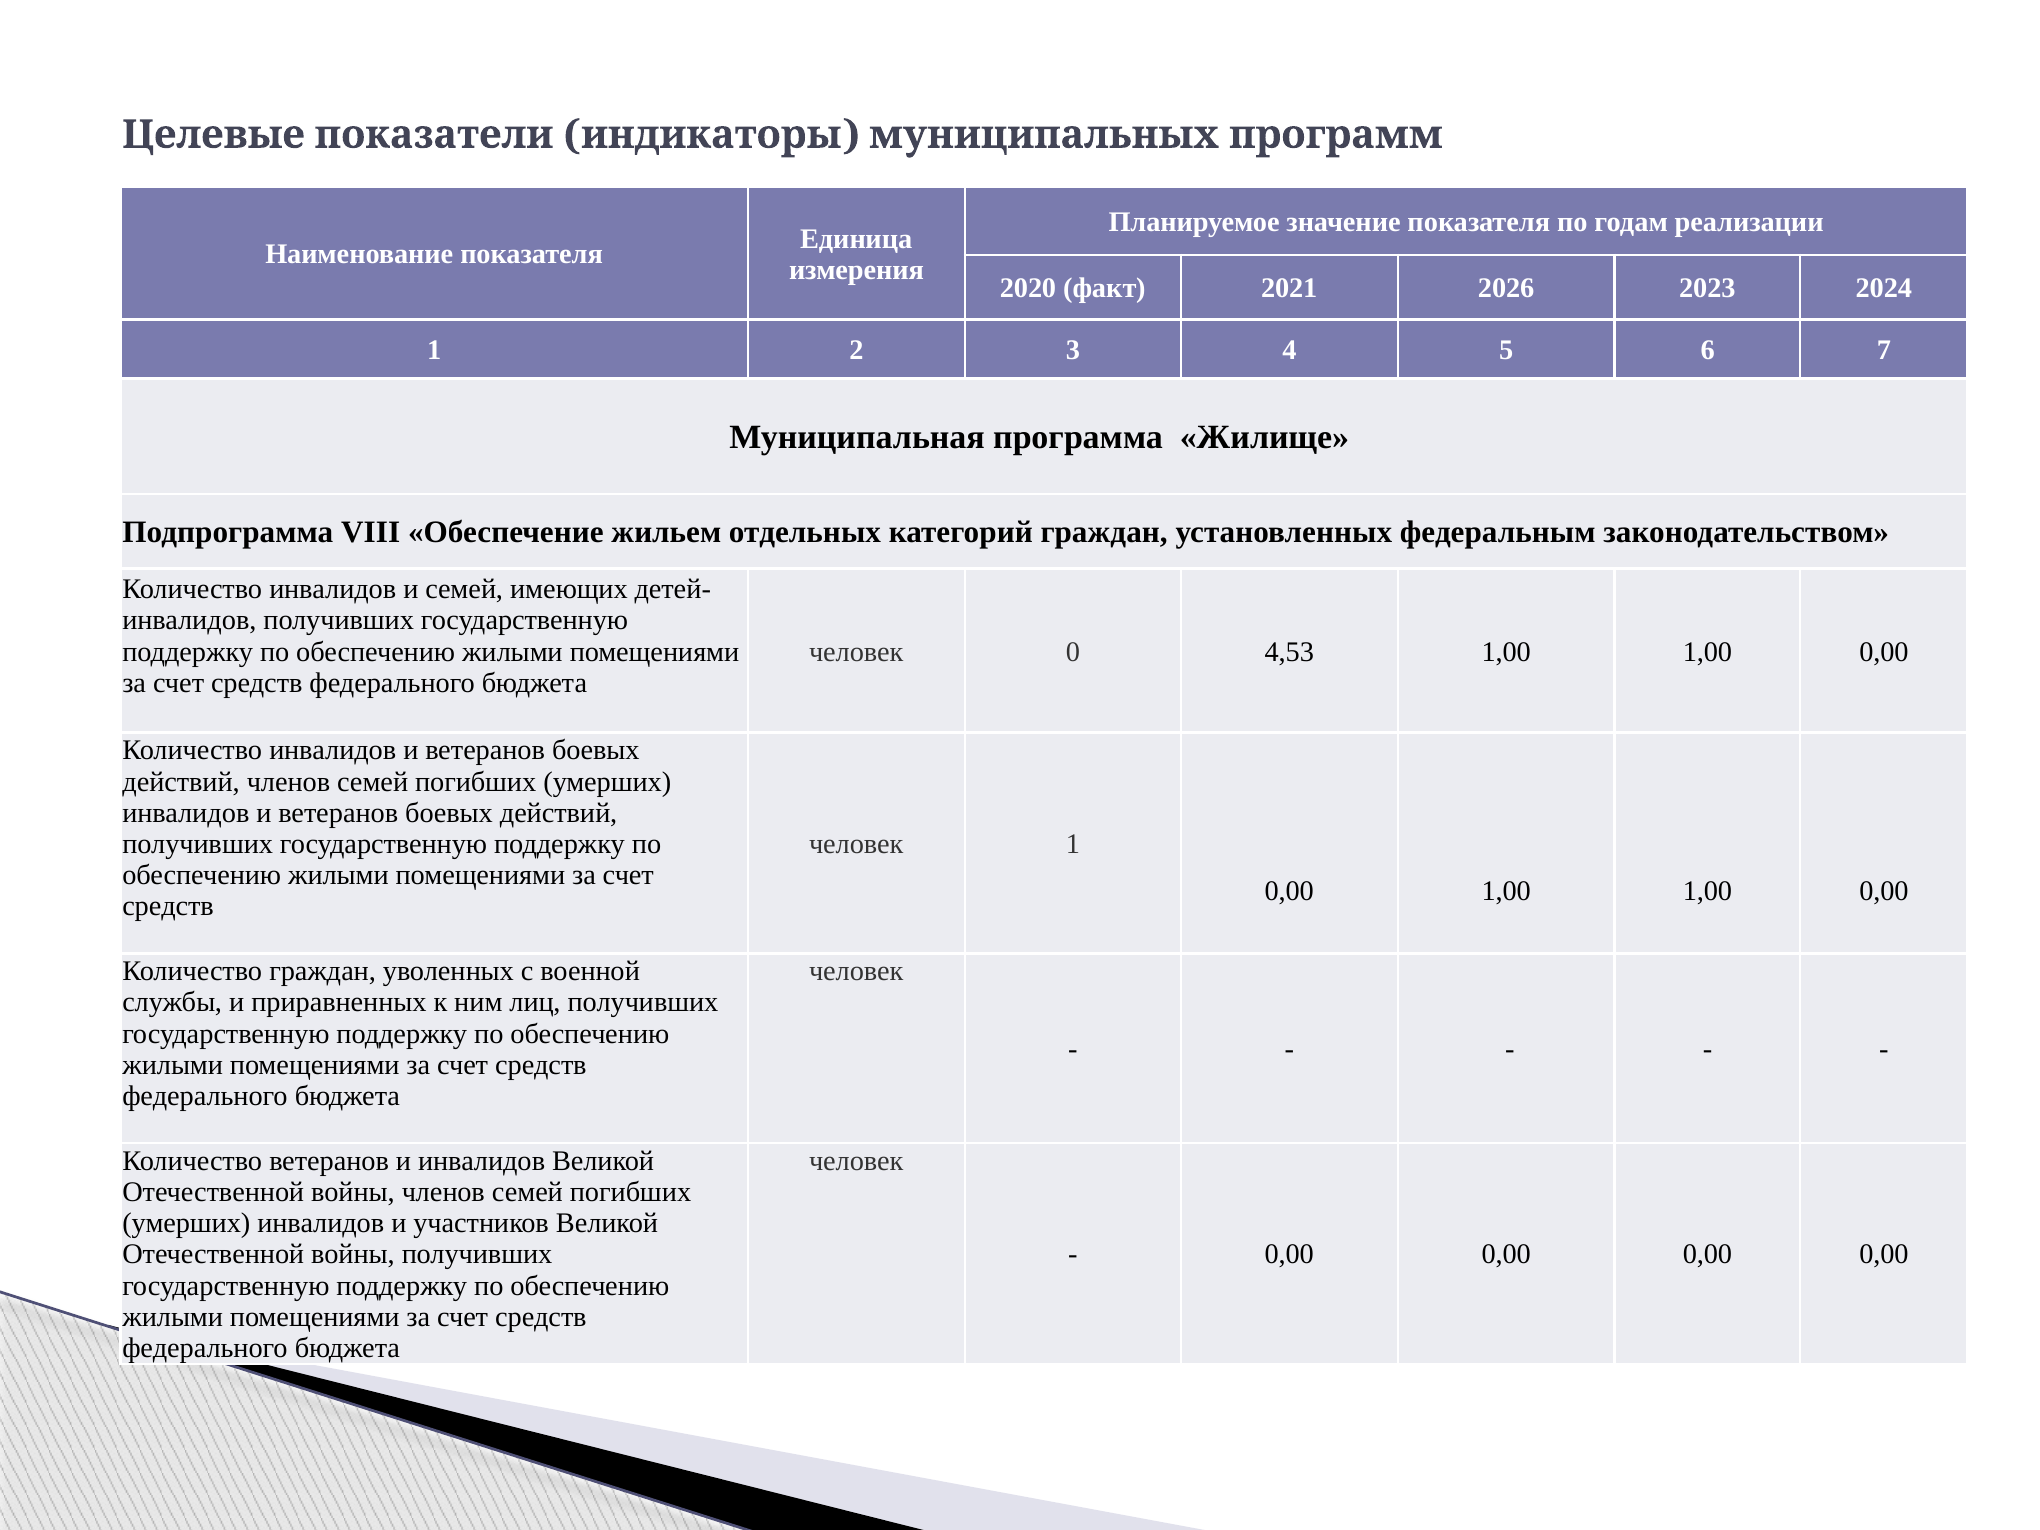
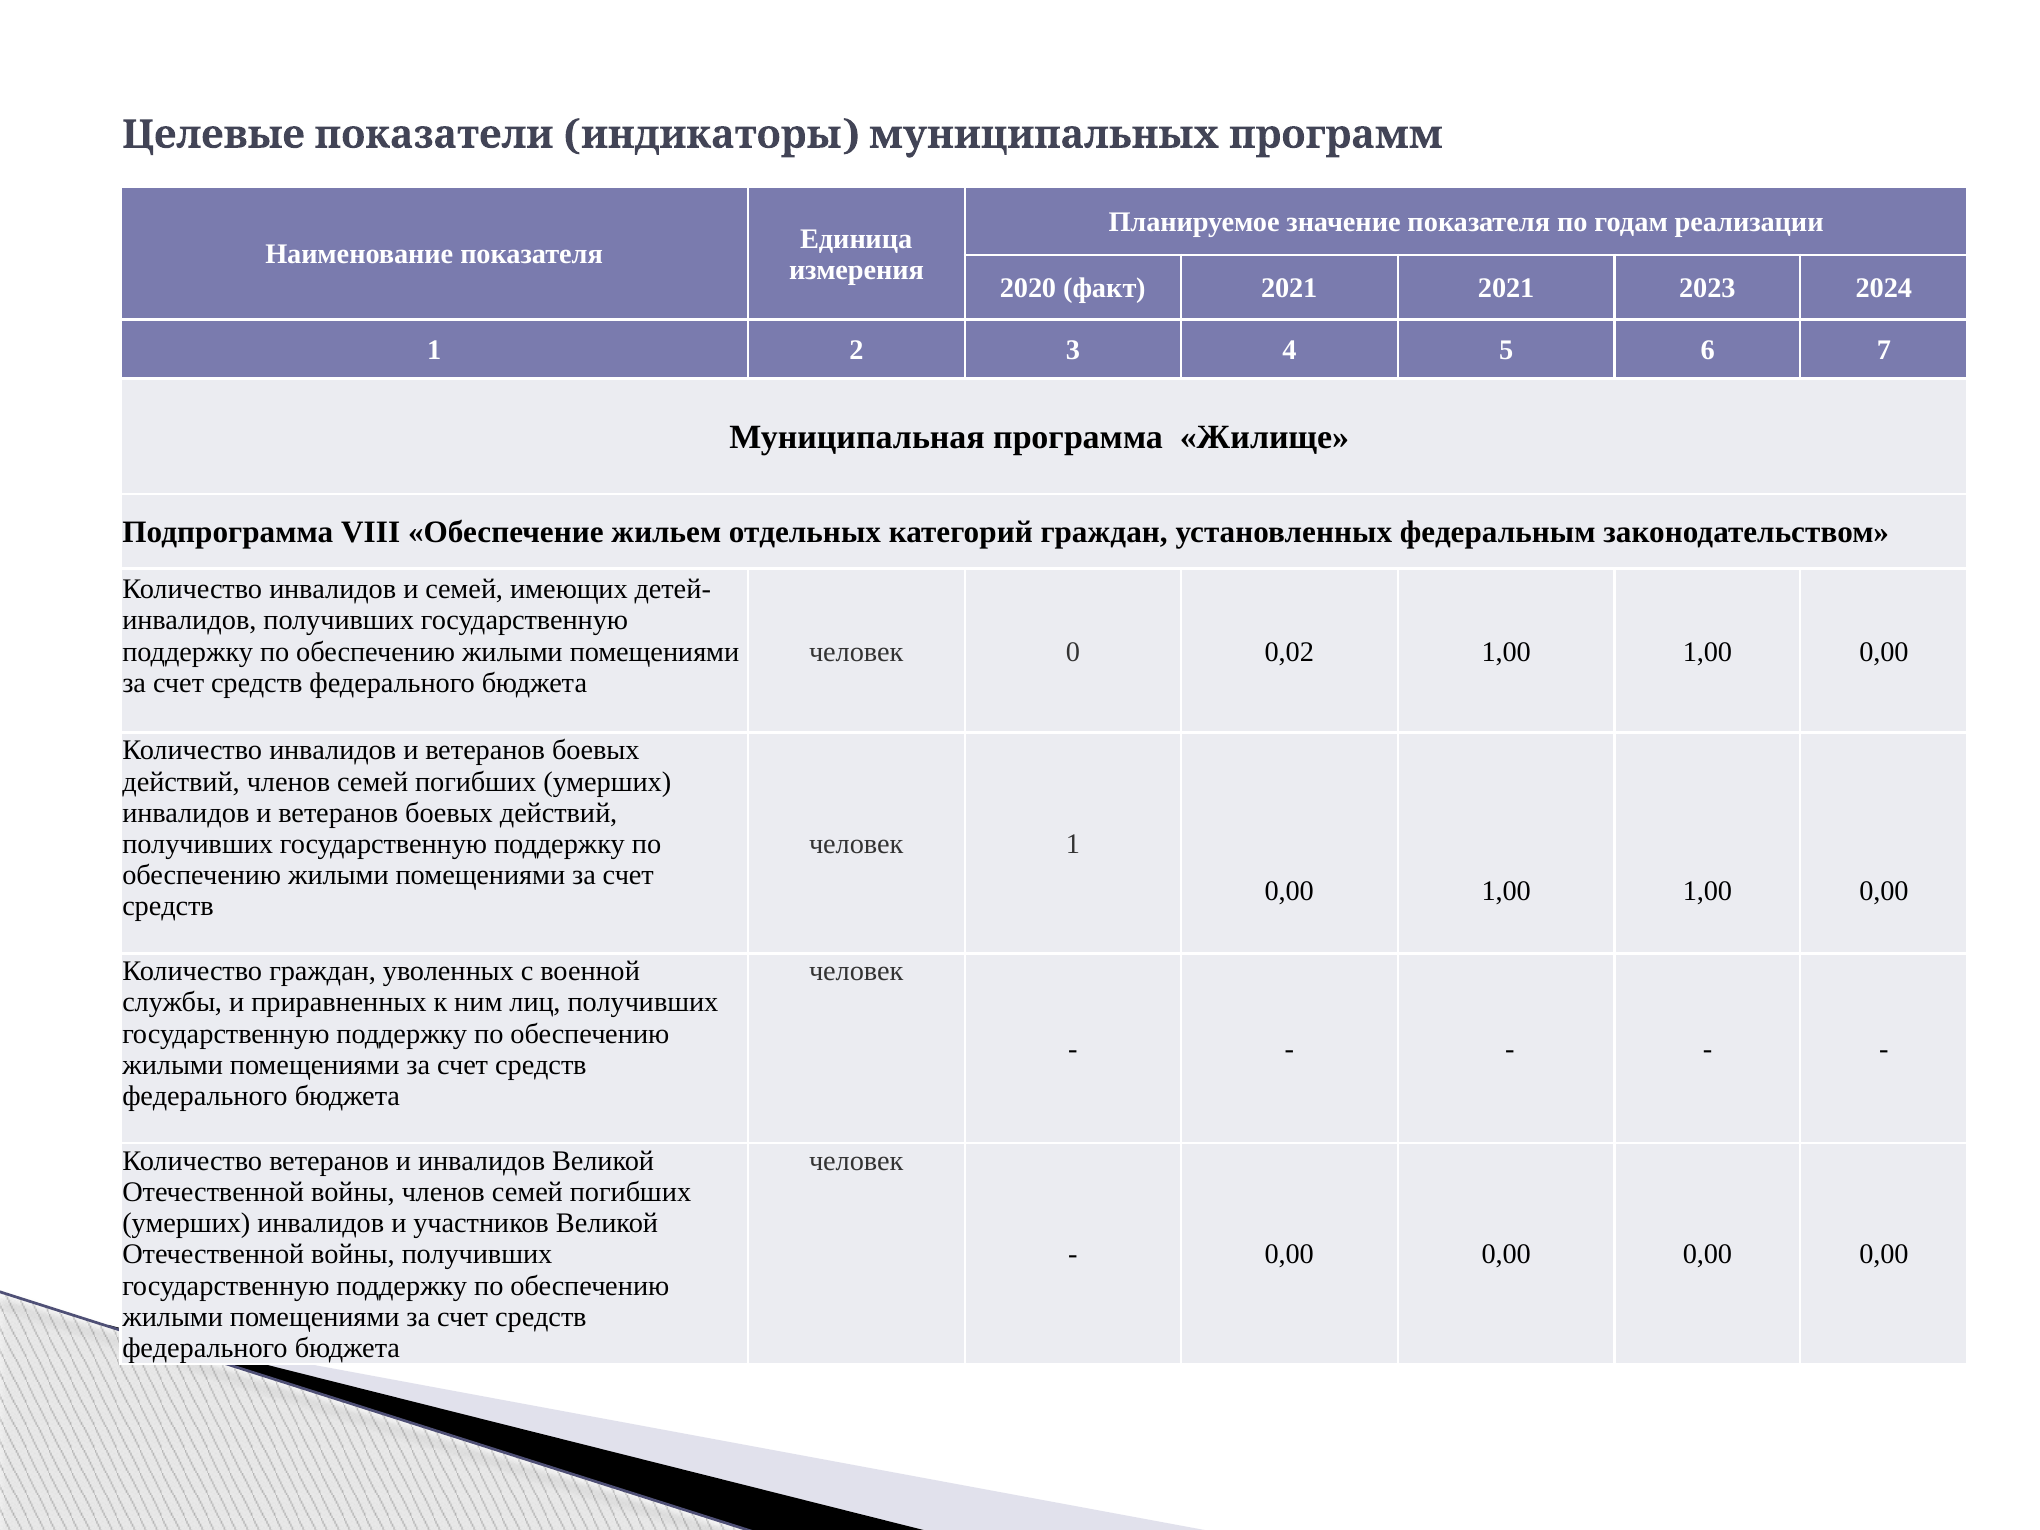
2021 2026: 2026 -> 2021 (1506, 288)
4,53: 4,53 -> 0,02 (1289, 652)
